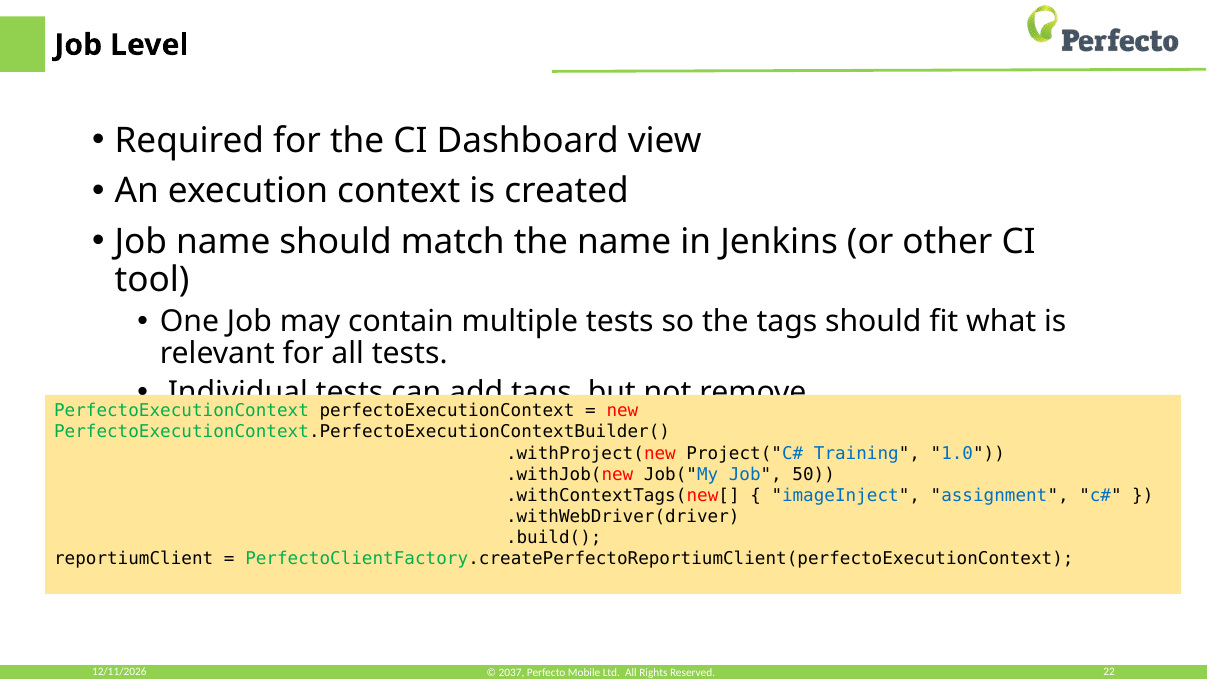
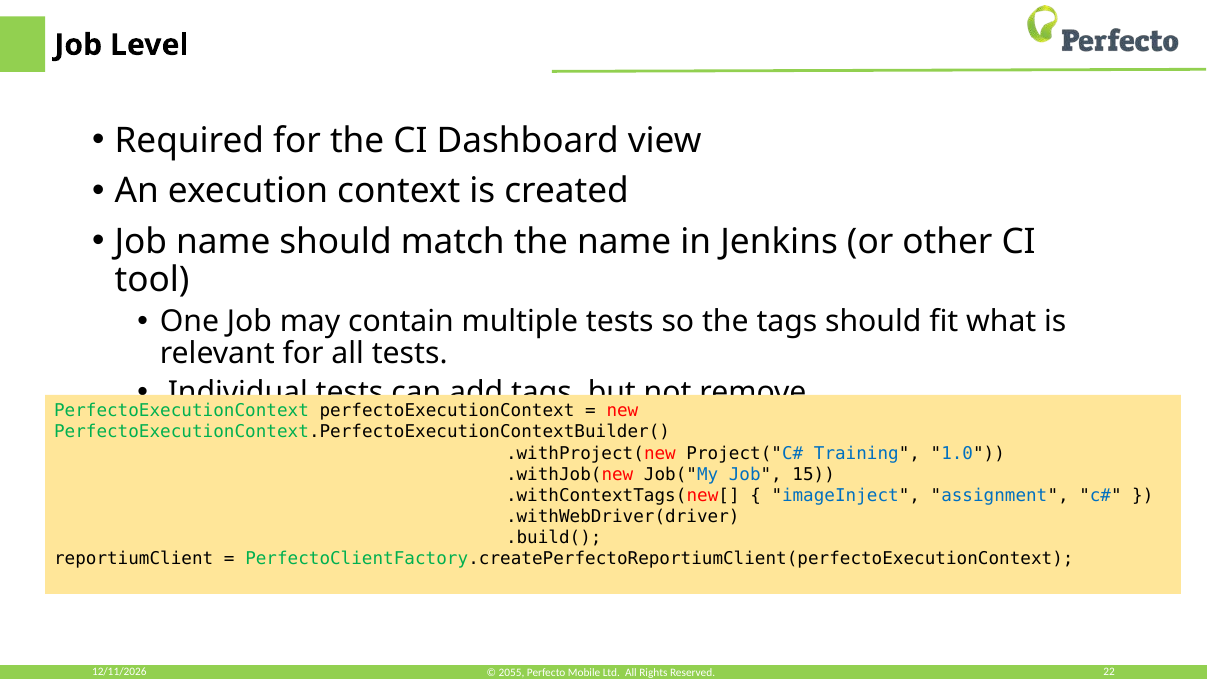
50: 50 -> 15 (814, 474)
2037: 2037 -> 2055 (511, 673)
